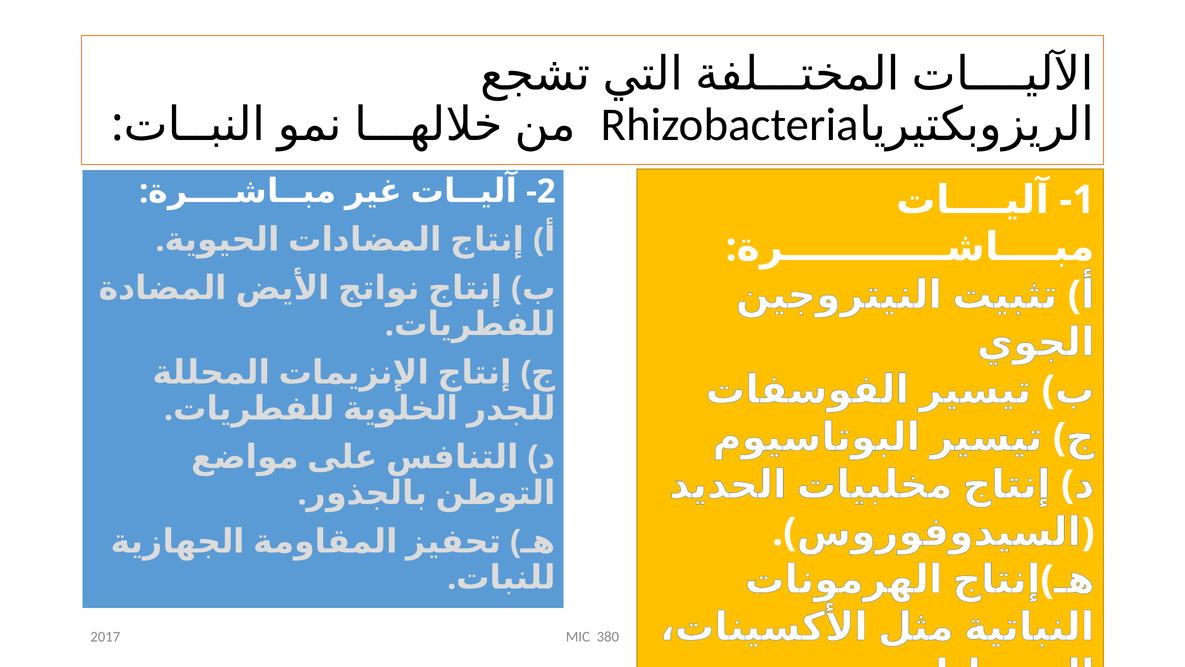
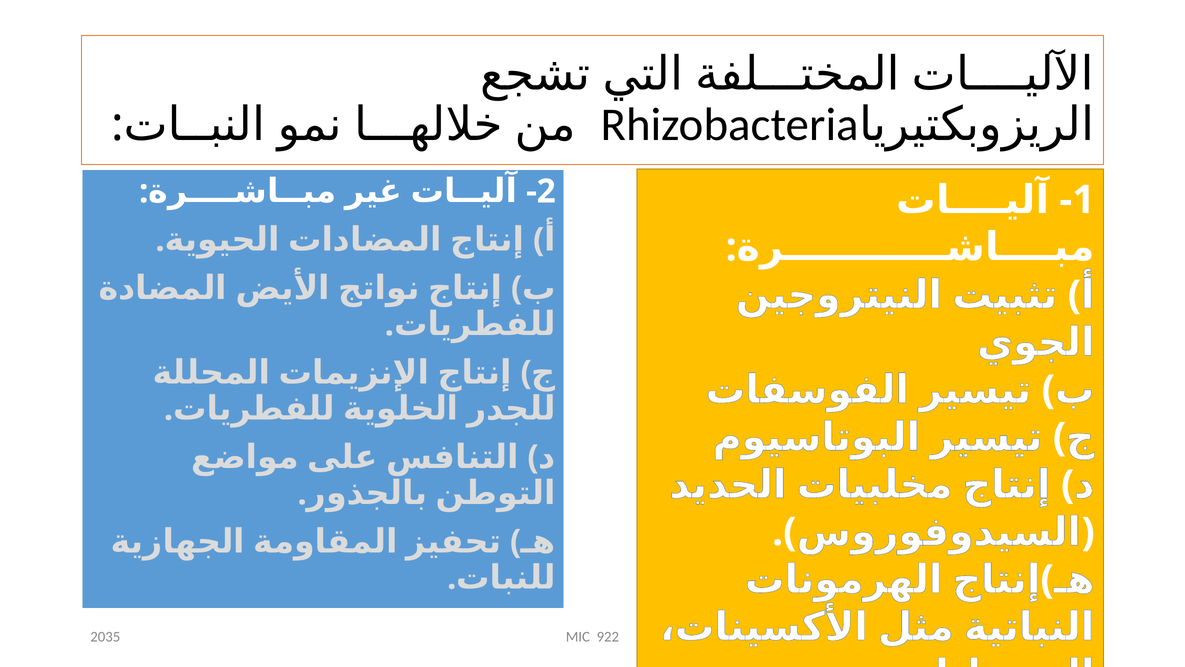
380: 380 -> 922 (608, 636)
2017: 2017 -> 2035 (105, 637)
